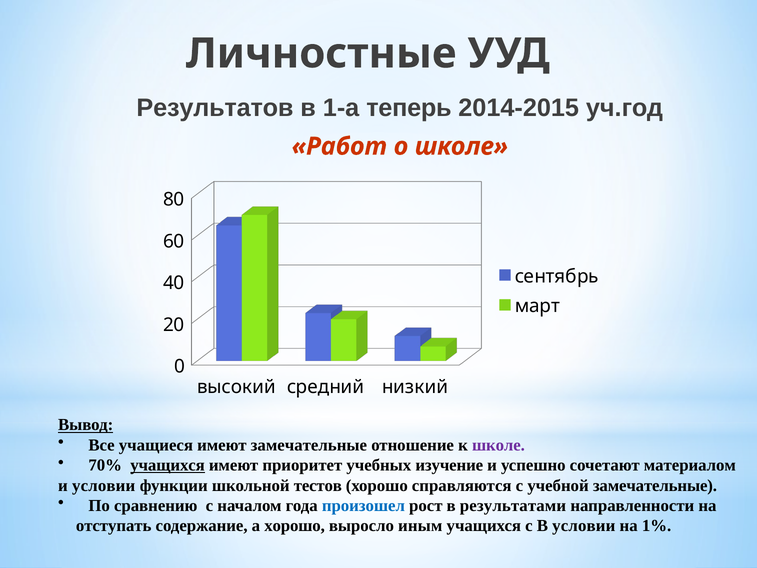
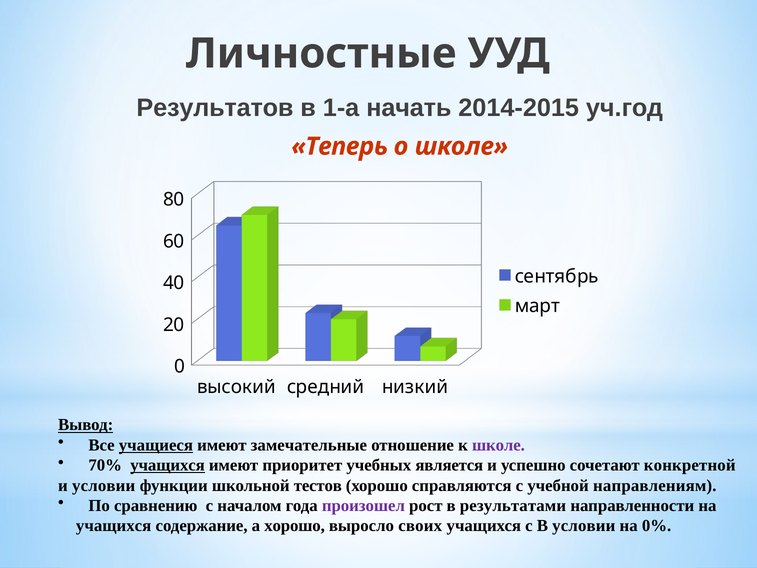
теперь: теперь -> начать (409, 108)
Работ: Работ -> Теперь (340, 146)
учащиеся underline: none -> present (156, 445)
изучение: изучение -> является (449, 465)
материалом: материалом -> конкретной (690, 465)
учебной замечательные: замечательные -> направлениям (655, 485)
произошел colour: blue -> purple (363, 505)
отступать: отступать -> учащихся (114, 526)
иным: иным -> своих (420, 526)
1%: 1% -> 0% (657, 526)
